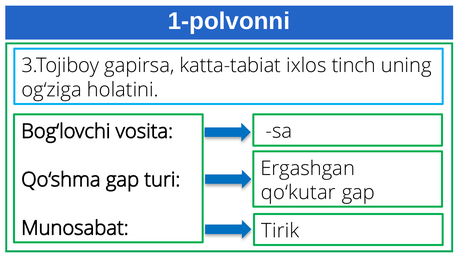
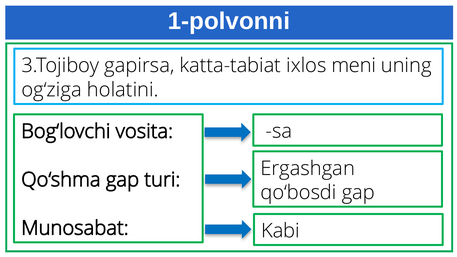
tinch: tinch -> meni (354, 66)
qo‘kutar: qo‘kutar -> qo‘bosdi (298, 193)
Tirik: Tirik -> Kabi (280, 231)
